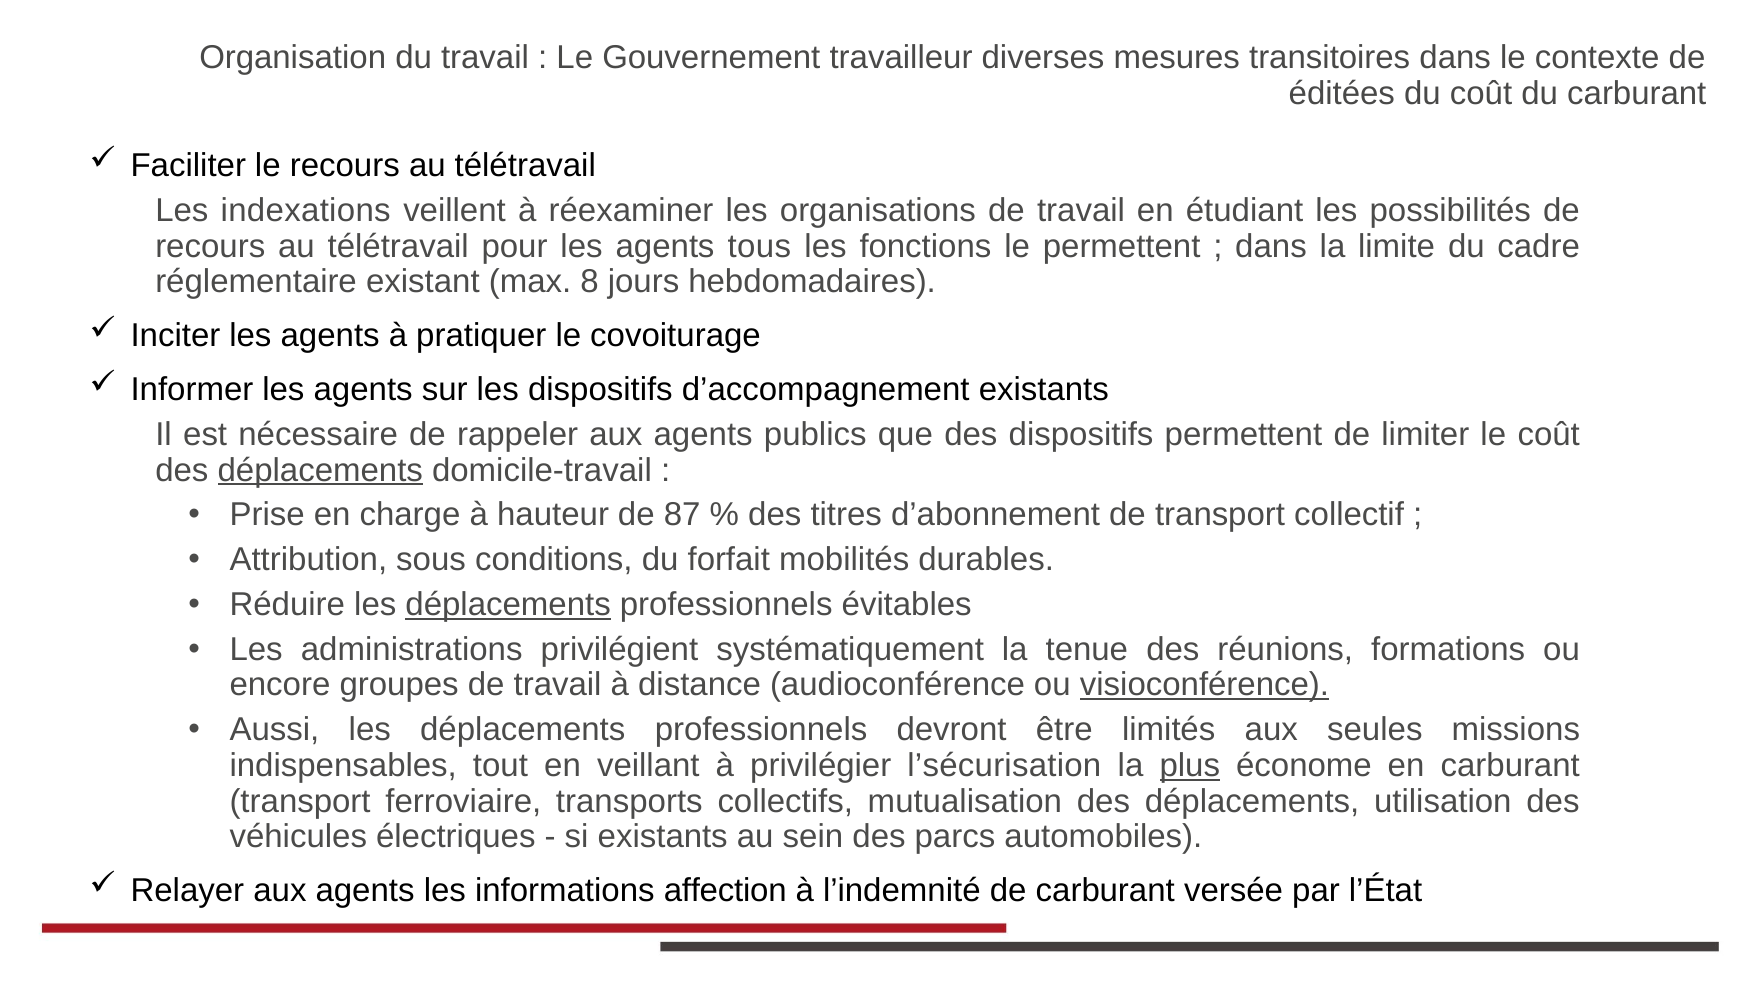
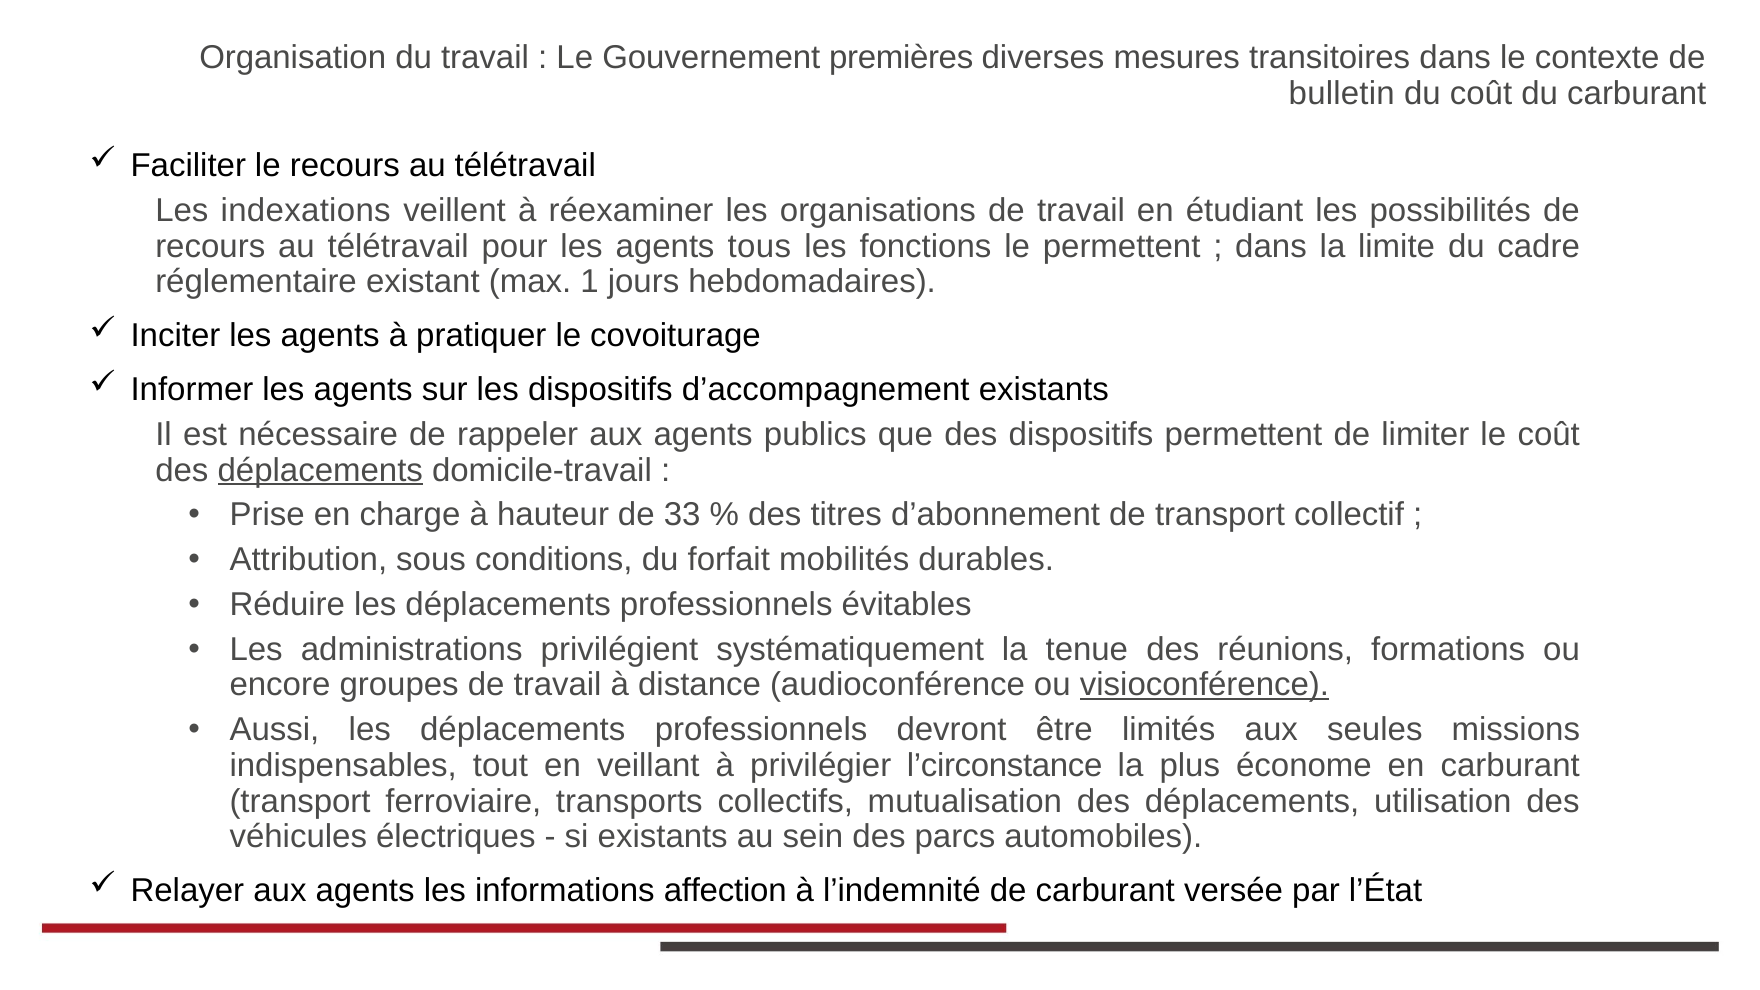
travailleur: travailleur -> premières (901, 58)
éditées: éditées -> bulletin (1342, 94)
8: 8 -> 1 (590, 282)
87: 87 -> 33 (682, 515)
déplacements underline: present -> none (508, 605)
l’sécurisation: l’sécurisation -> l’circonstance (1005, 766)
plus underline: present -> none (1190, 766)
